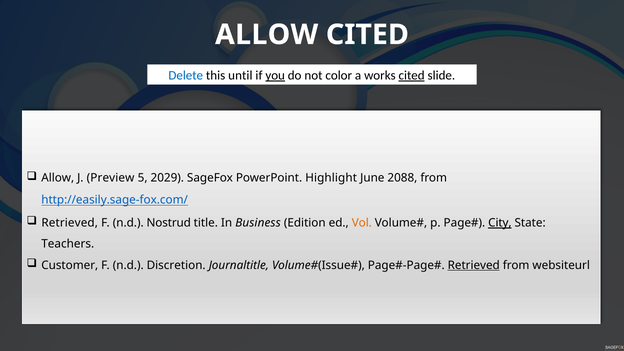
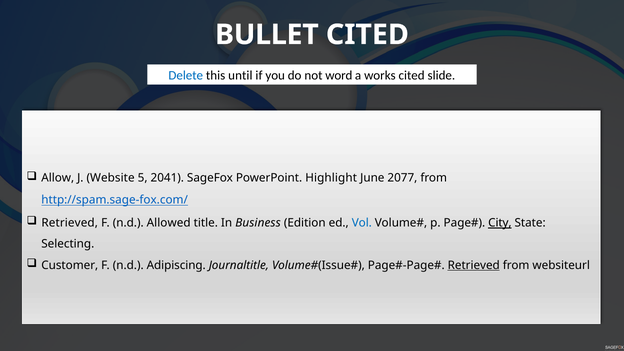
ALLOW: ALLOW -> BULLET (267, 35)
you underline: present -> none (275, 75)
color: color -> word (339, 75)
cited underline: present -> none (412, 75)
Preview: Preview -> Website (111, 178)
2029: 2029 -> 2041 (167, 178)
2088: 2088 -> 2077 (402, 178)
http://easily.sage-fox.com/: http://easily.sage-fox.com/ -> http://spam.sage-fox.com/ (115, 200)
Nostrud: Nostrud -> Allowed (169, 223)
Vol colour: orange -> blue (362, 223)
Teachers: Teachers -> Selecting (68, 244)
Discretion: Discretion -> Adipiscing (176, 265)
